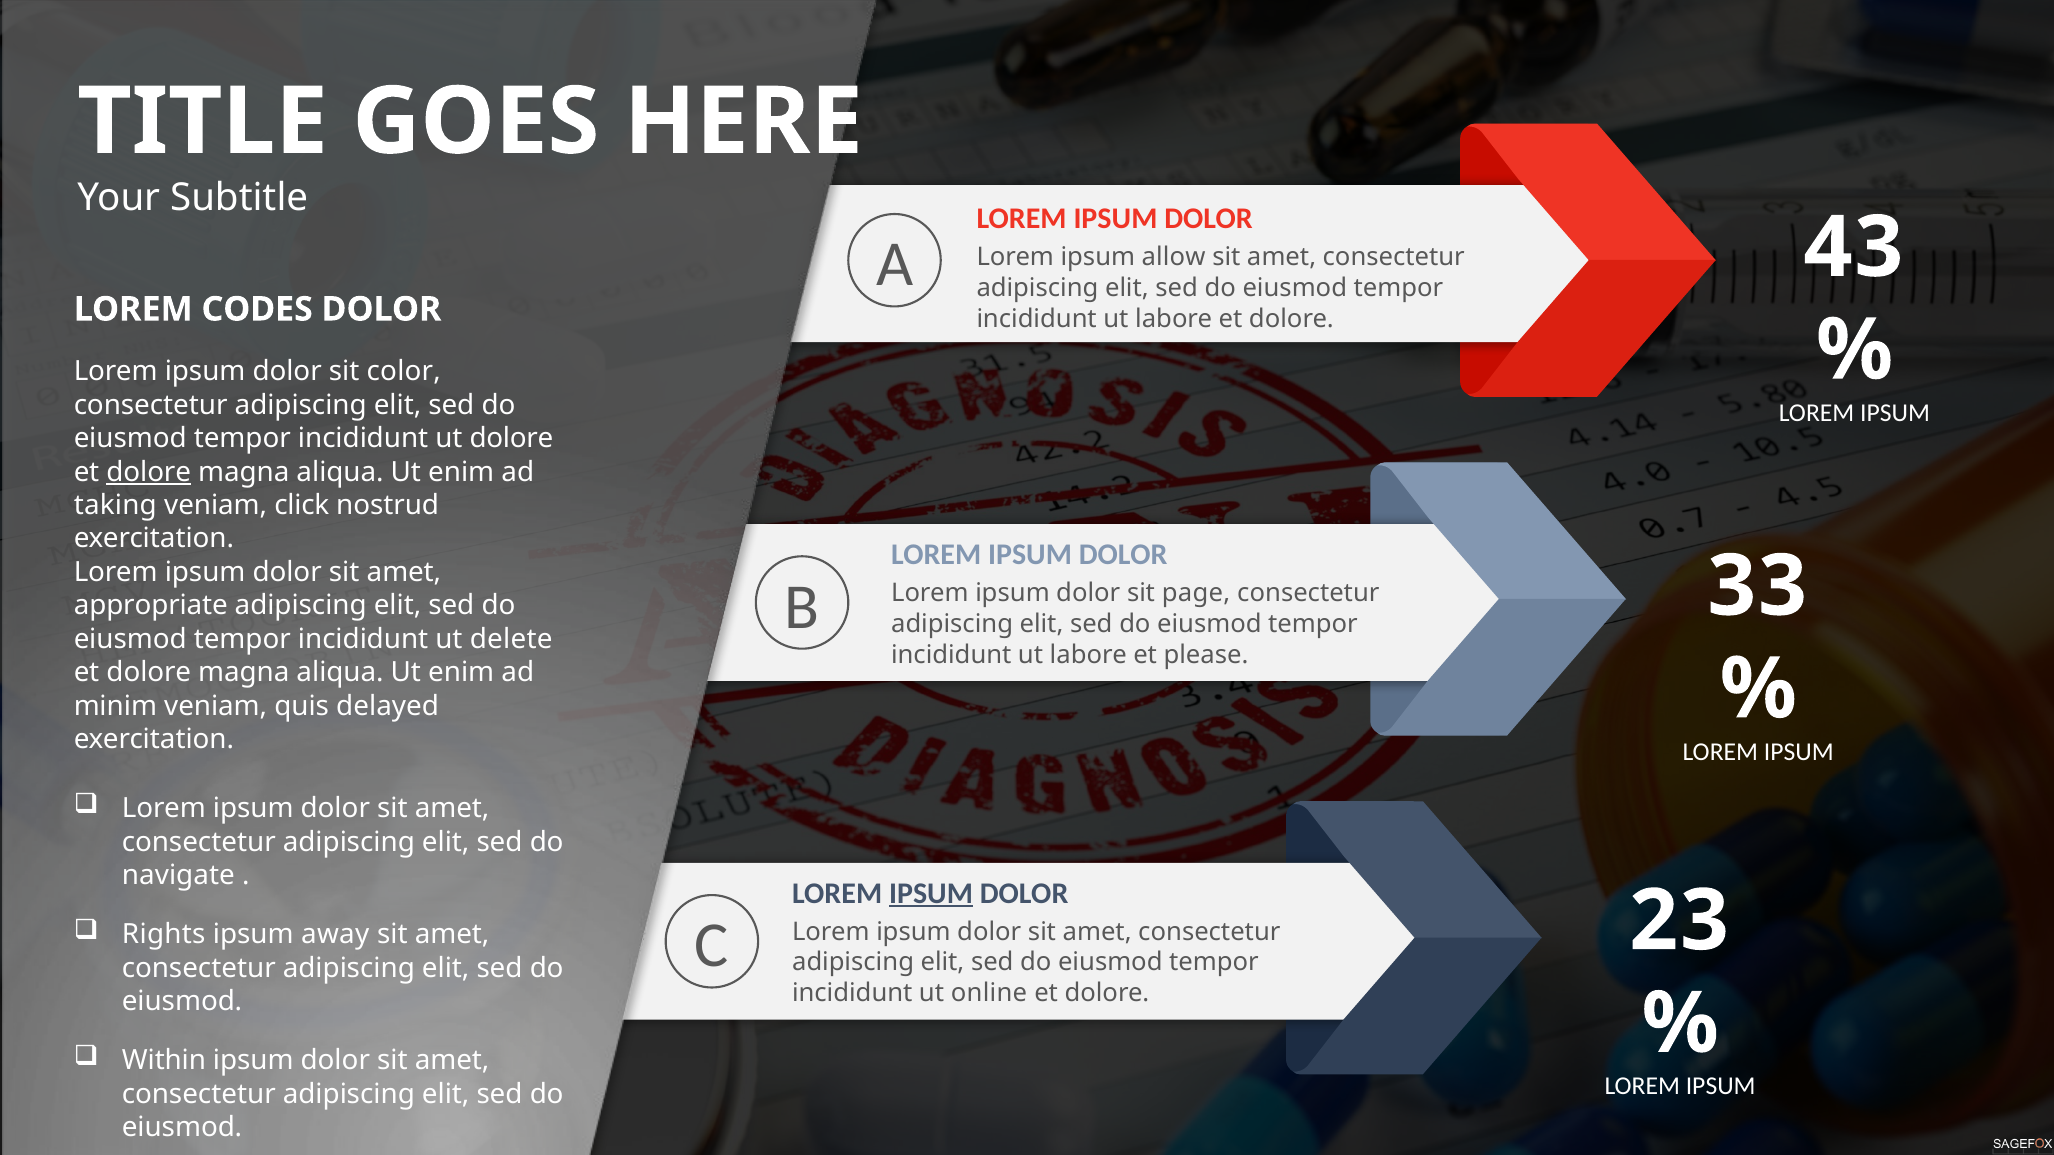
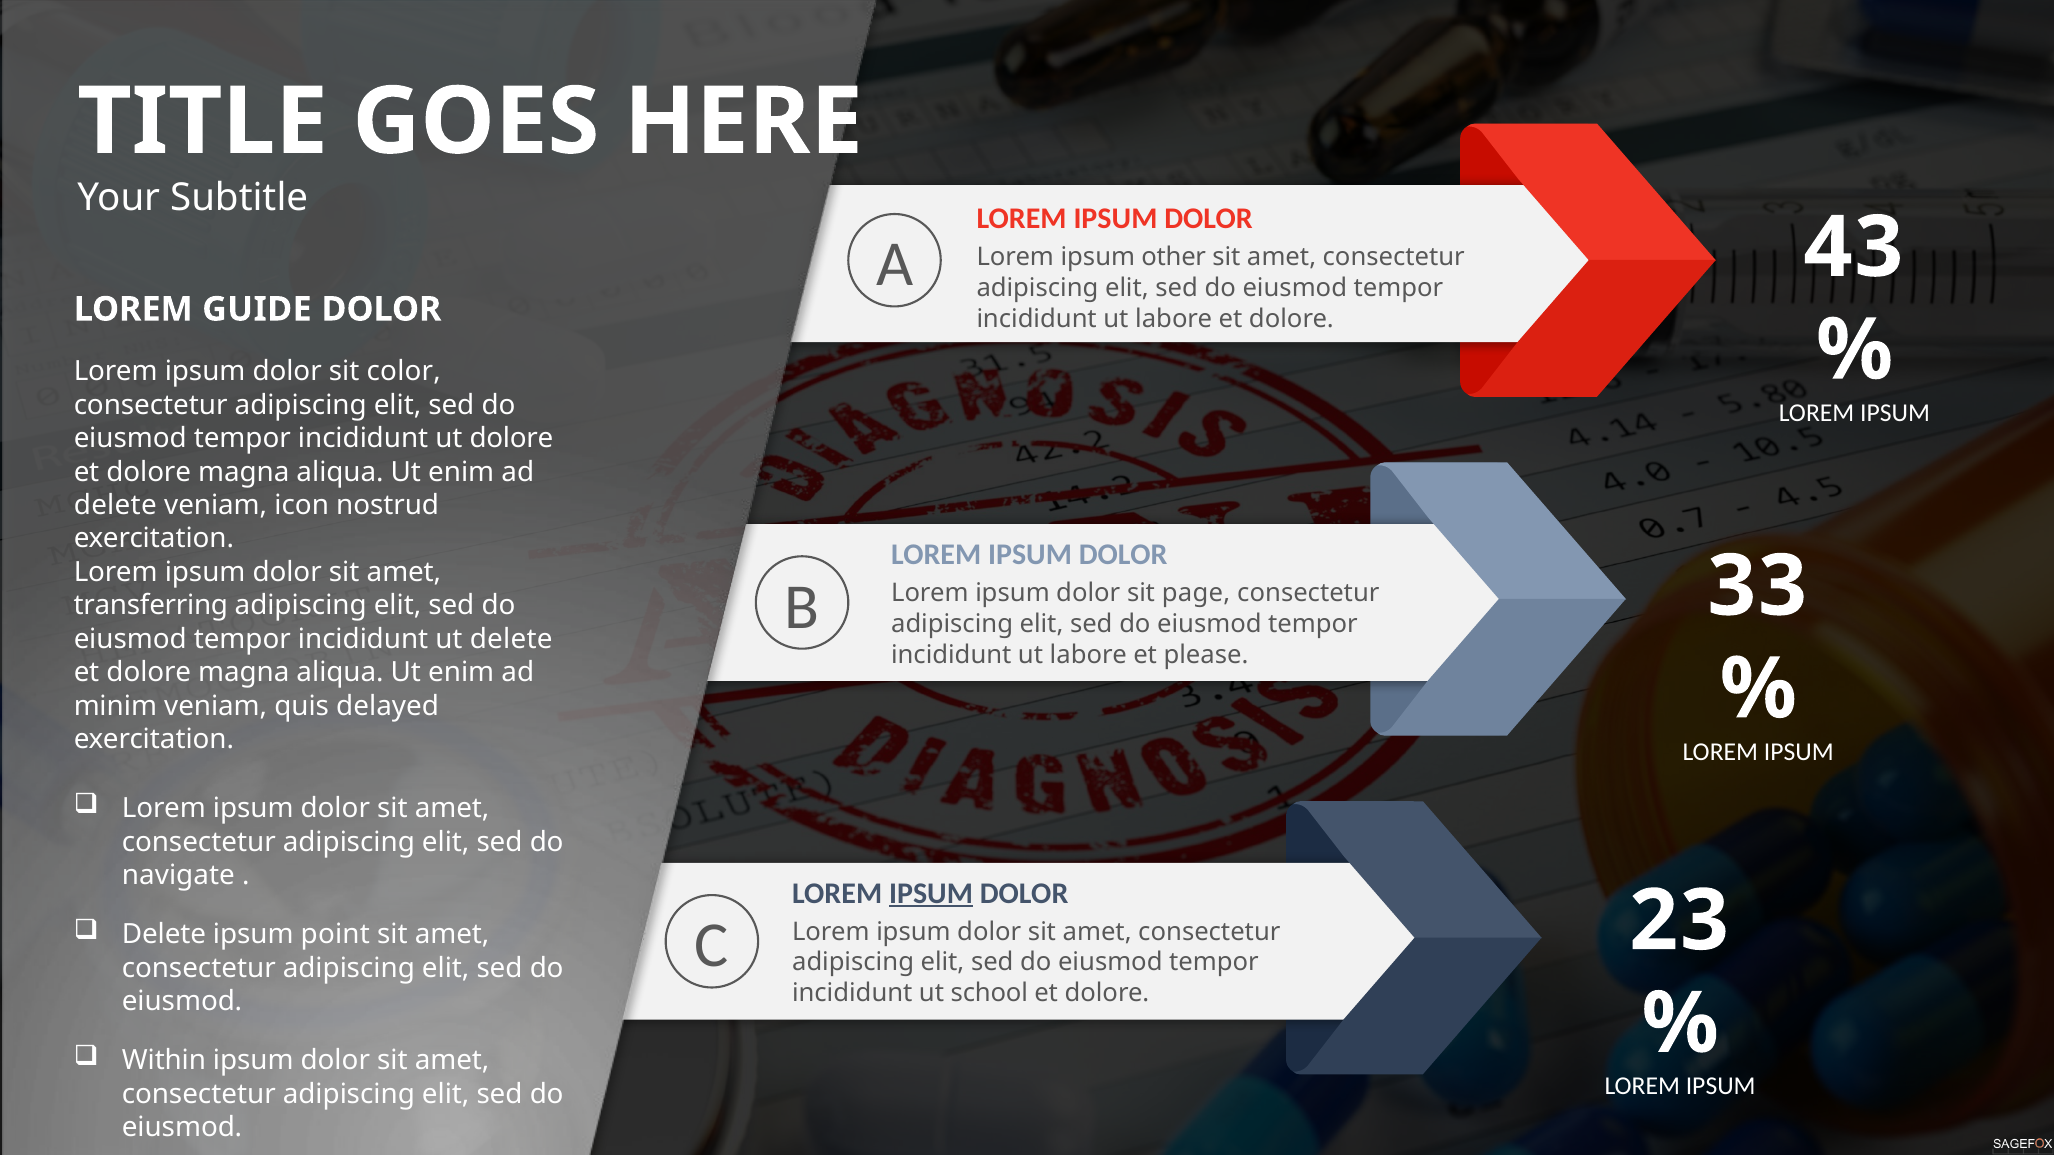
allow: allow -> other (1174, 257)
CODES: CODES -> GUIDE (257, 309)
dolore underline: present -> none (149, 472)
taking: taking -> delete (115, 506)
click: click -> icon (302, 506)
appropriate: appropriate -> transferring (151, 606)
Rights: Rights -> Delete (164, 935)
away: away -> point (335, 935)
online: online -> school (989, 994)
